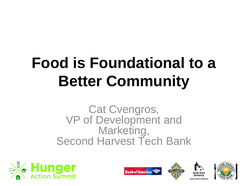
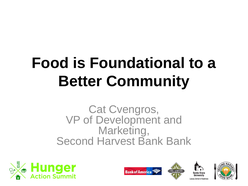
Harvest Tech: Tech -> Bank (151, 141)
